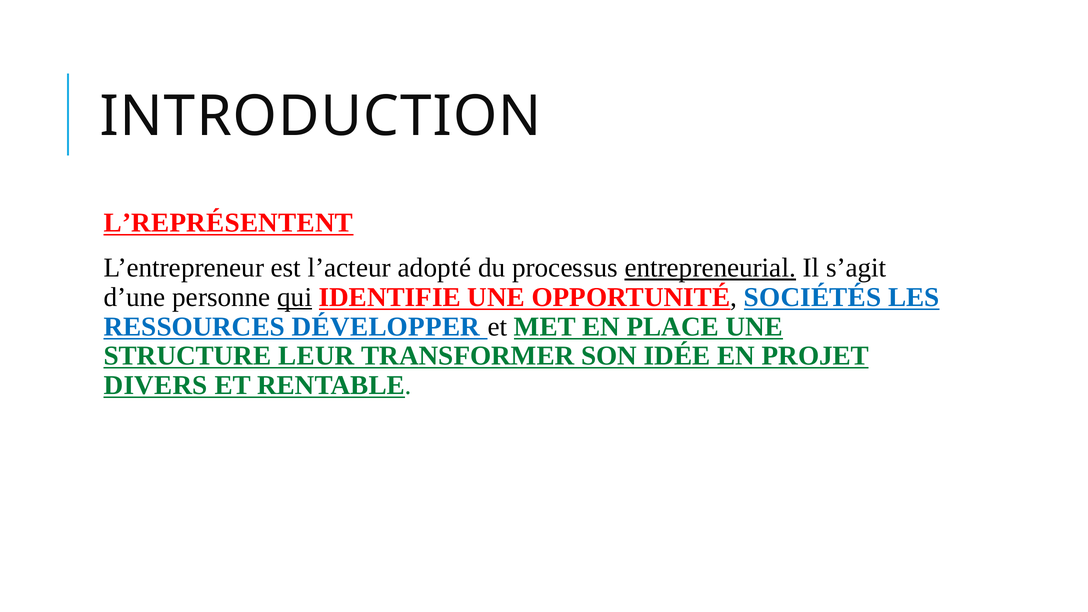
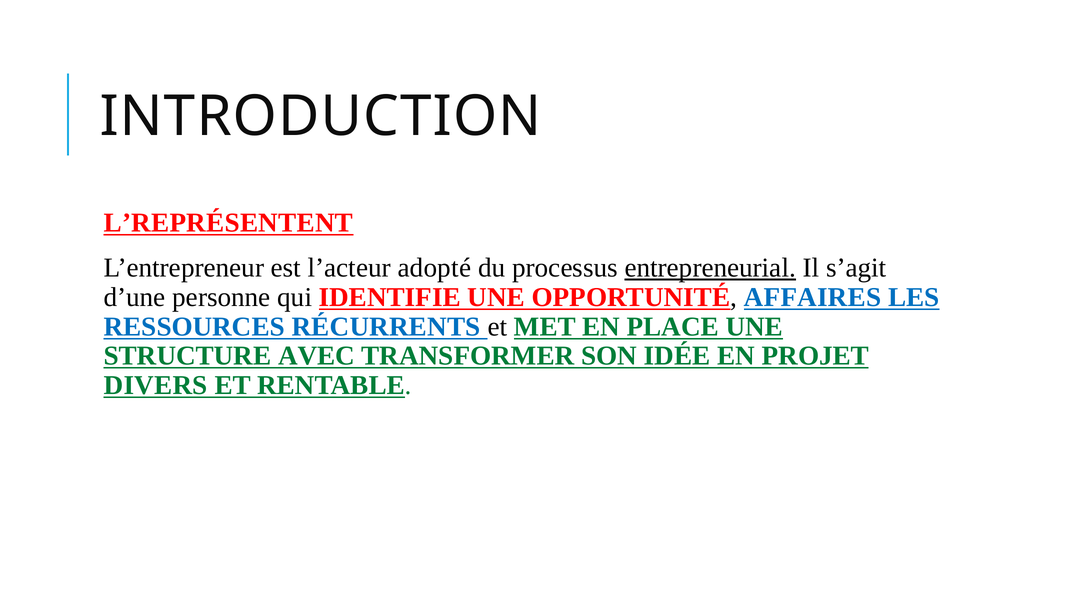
qui underline: present -> none (295, 297)
SOCIÉTÉS: SOCIÉTÉS -> AFFAIRES (813, 297)
DÉVELOPPER: DÉVELOPPER -> RÉCURRENTS (386, 327)
LEUR: LEUR -> AVEC (317, 356)
